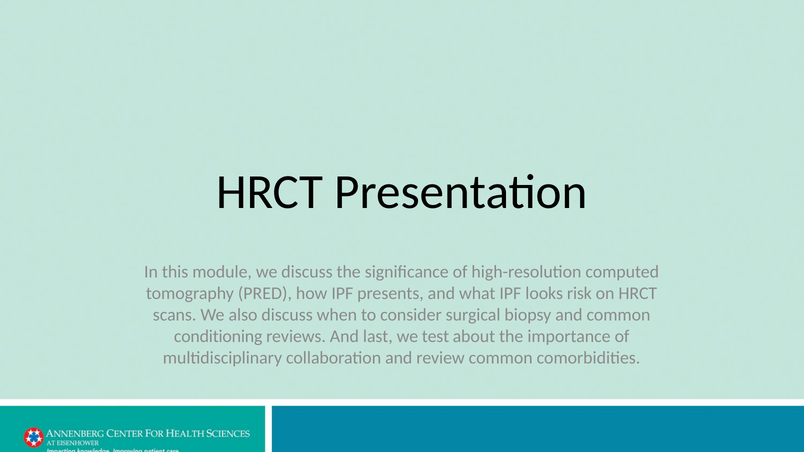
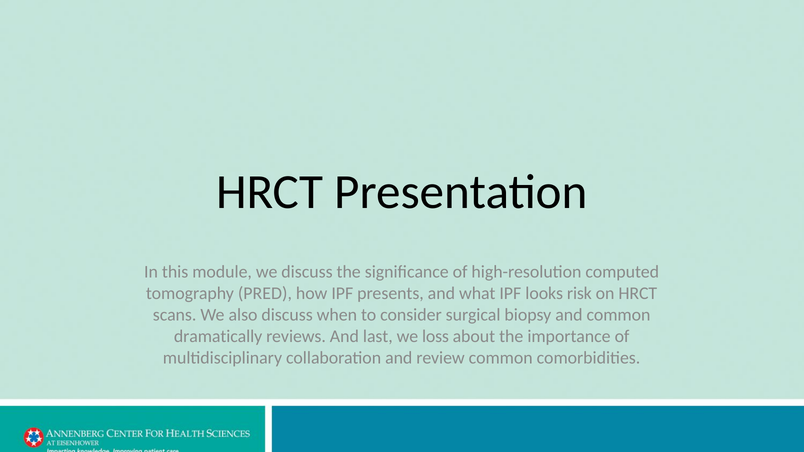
conditioning: conditioning -> dramatically (218, 337)
test: test -> loss (435, 337)
